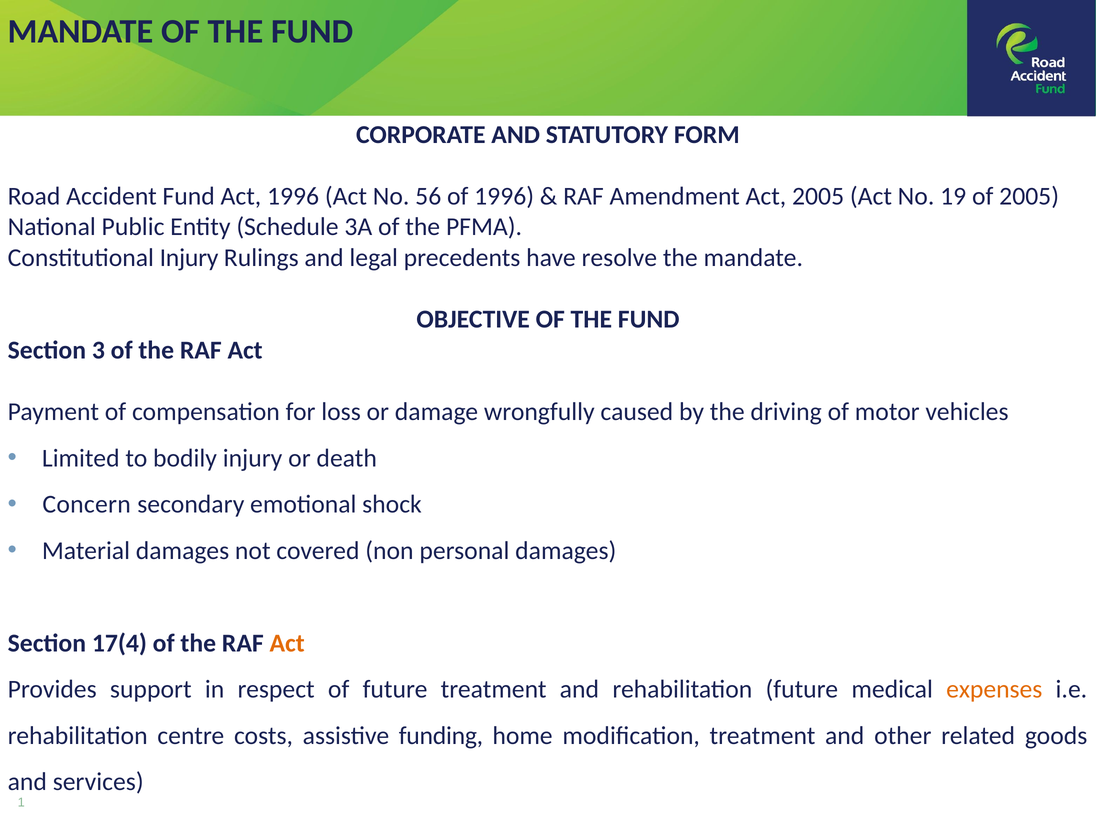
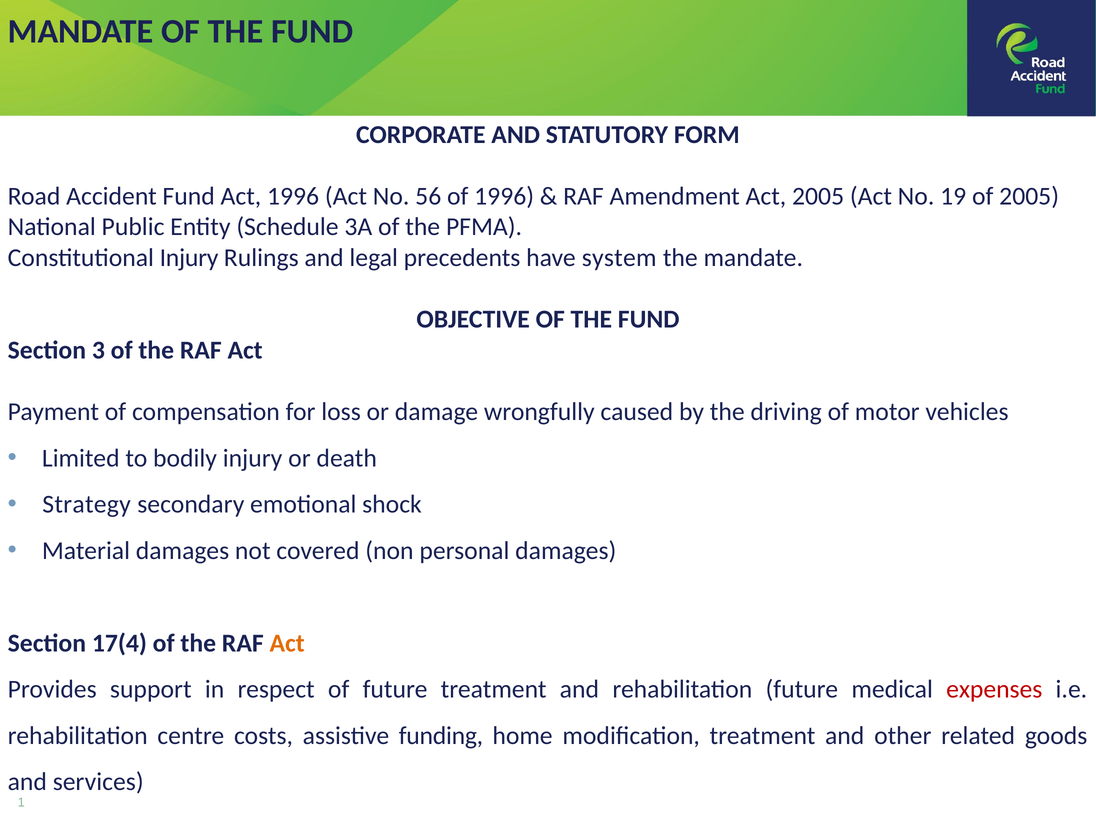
resolve: resolve -> system (619, 258)
Concern: Concern -> Strategy (87, 504)
expenses colour: orange -> red (994, 689)
